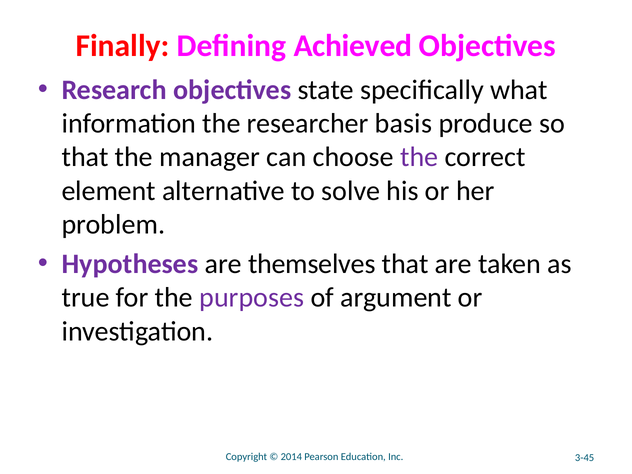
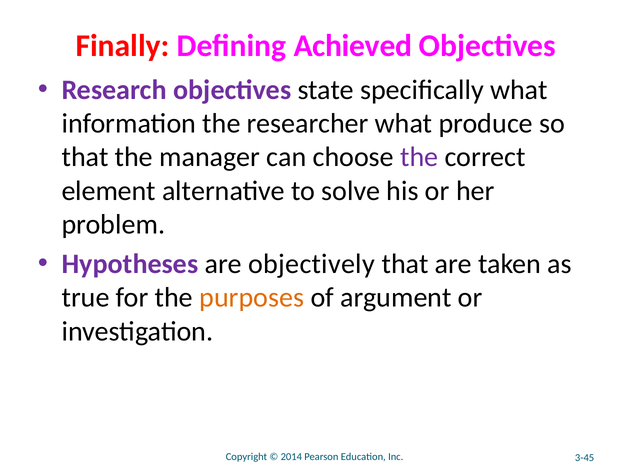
researcher basis: basis -> what (404, 123)
themselves: themselves -> objectively (312, 264)
purposes colour: purple -> orange (252, 298)
